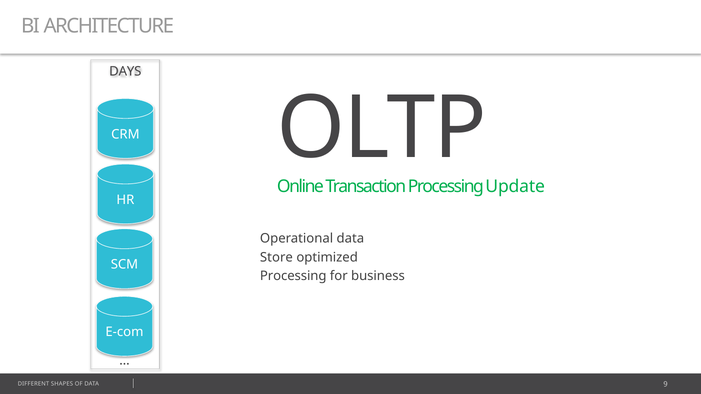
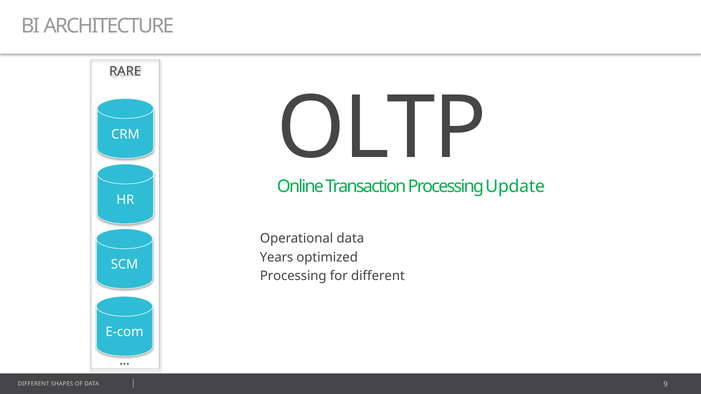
DAYS: DAYS -> RARE (125, 71)
Store: Store -> Years (277, 257)
for business: business -> different (378, 276)
